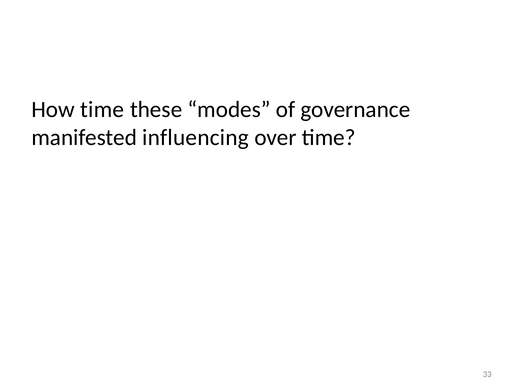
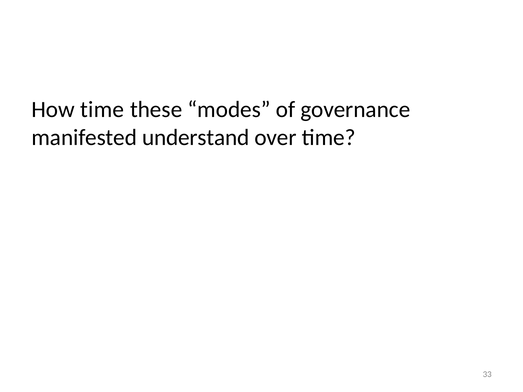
influencing: influencing -> understand (196, 138)
